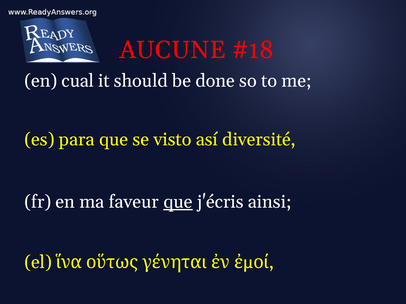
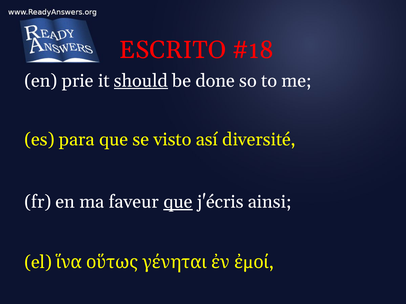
AUCUNE: AUCUNE -> ESCRITO (173, 50)
cual: cual -> prie (78, 81)
should underline: none -> present (141, 81)
